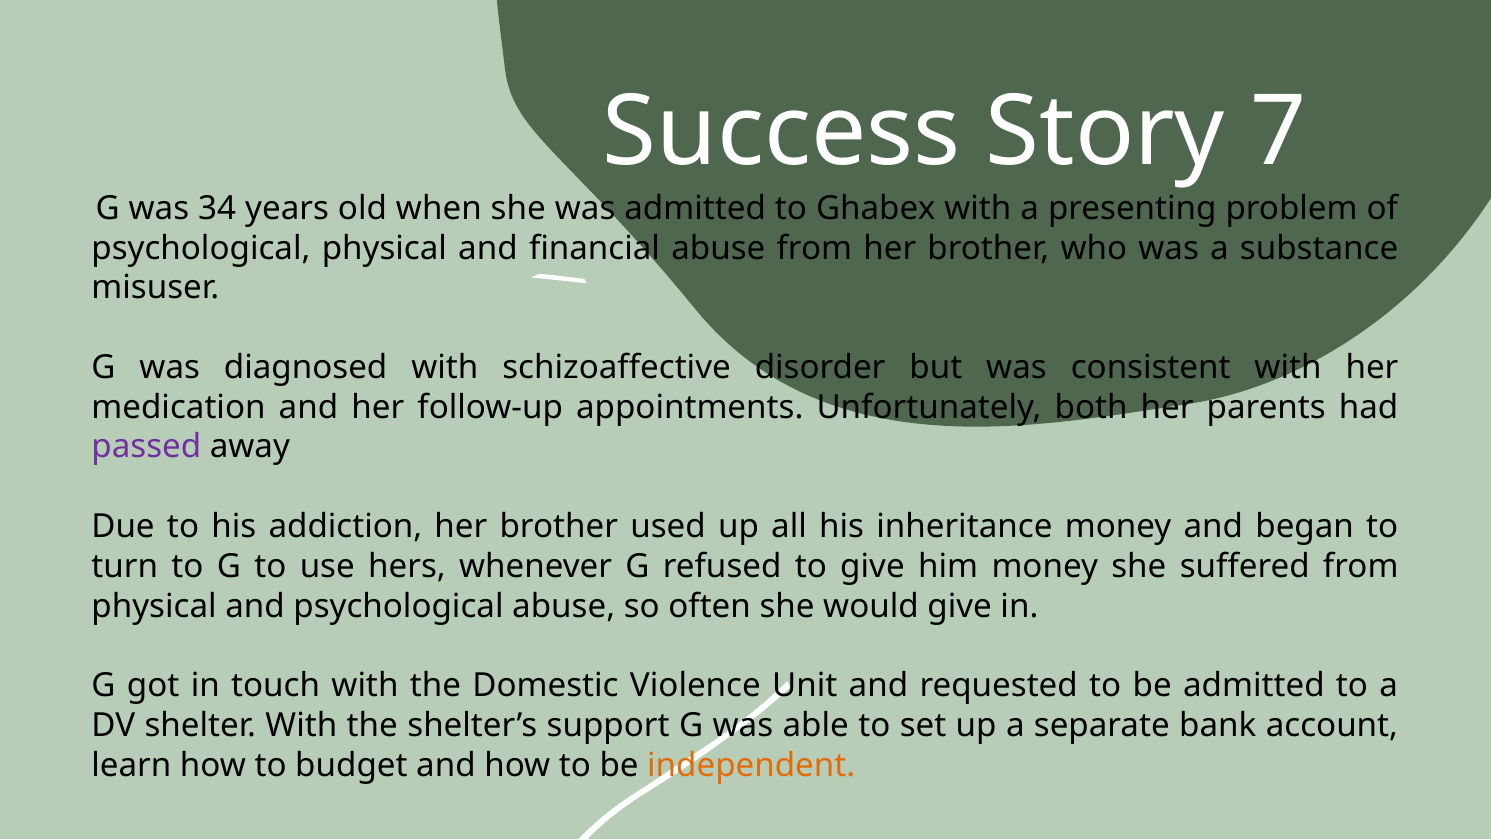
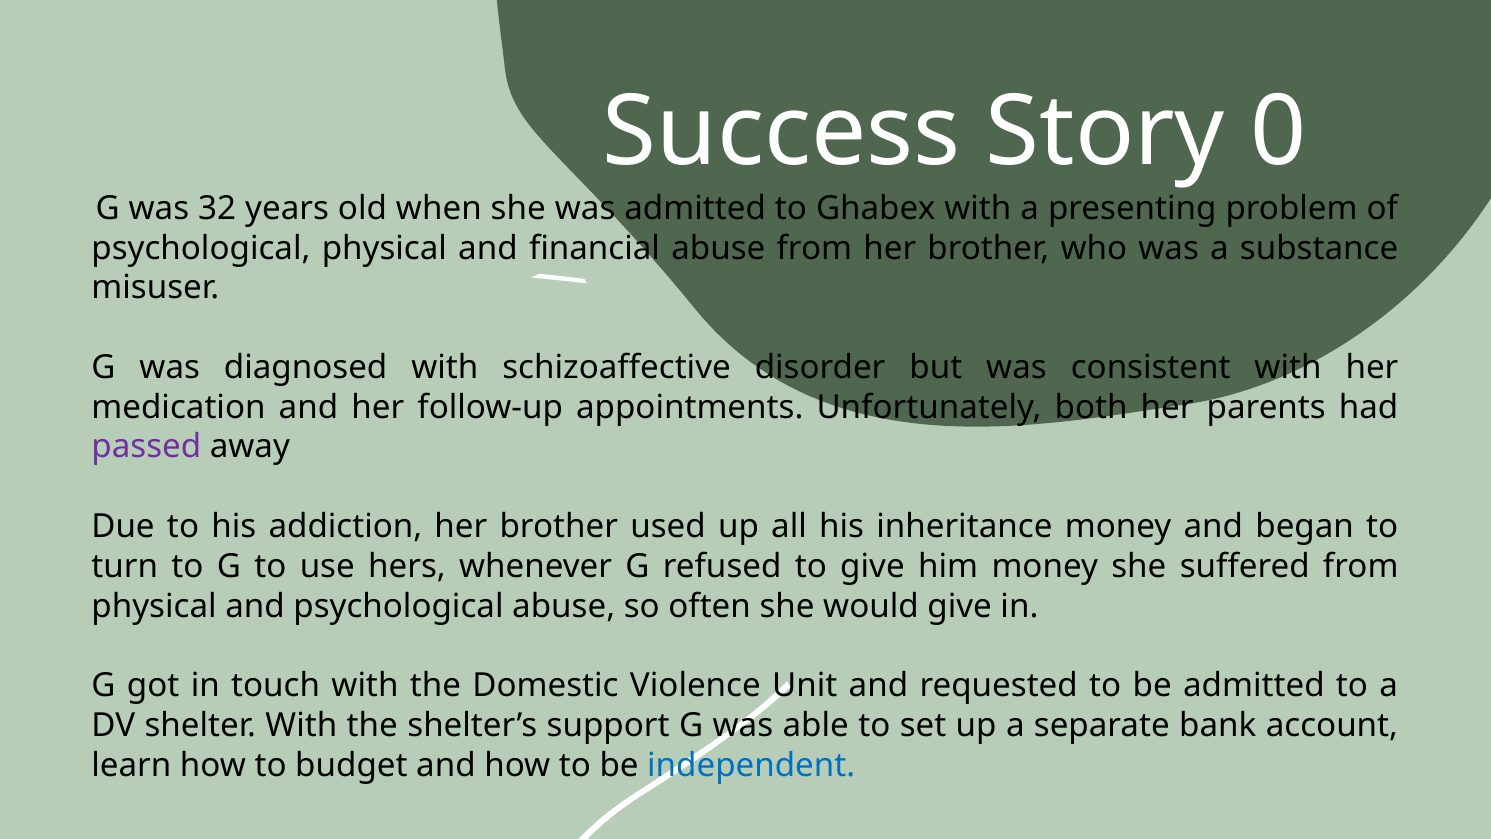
7: 7 -> 0 (1279, 132)
34: 34 -> 32 (217, 208)
independent colour: orange -> blue (751, 765)
